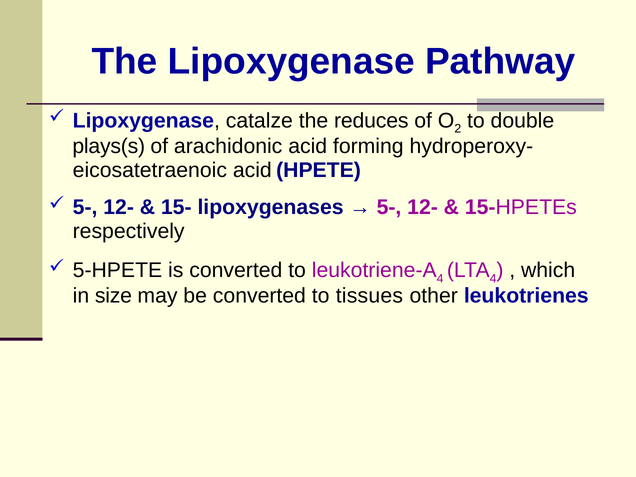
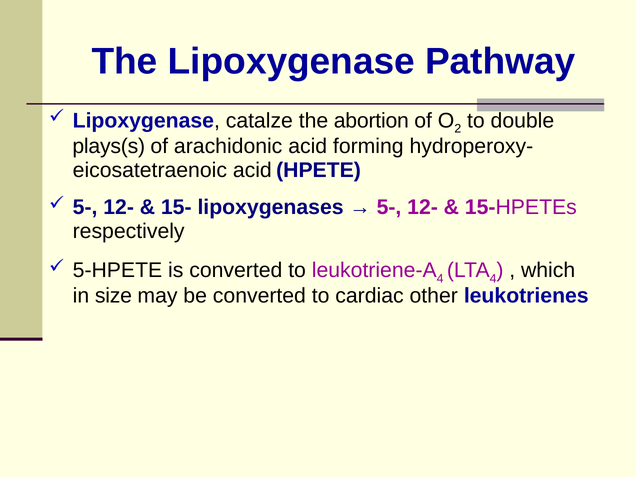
reduces: reduces -> abortion (371, 121)
tissues: tissues -> cardiac (369, 296)
